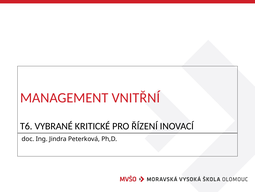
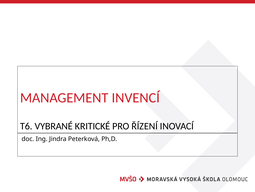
VNITŘNÍ: VNITŘNÍ -> INVENCÍ (136, 97)
